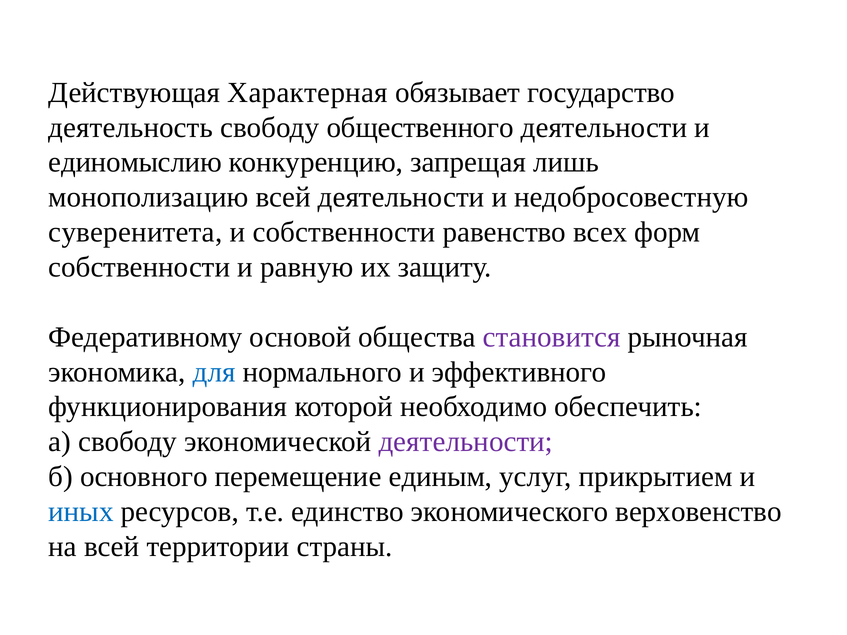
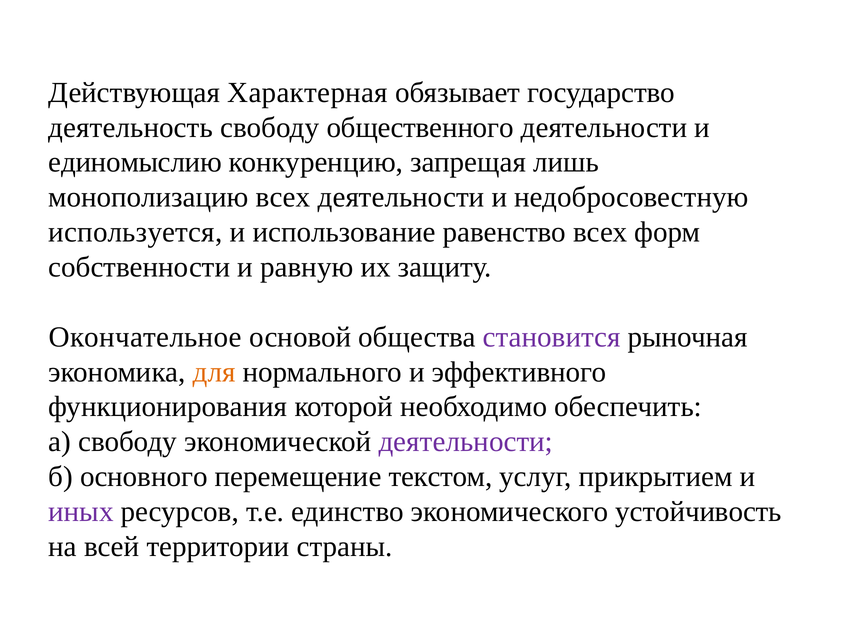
монополизацию всей: всей -> всех (283, 197)
суверенитета: суверенитета -> используется (135, 232)
и собственности: собственности -> использование (344, 232)
Федеративному: Федеративному -> Окончательное (145, 337)
для colour: blue -> orange (214, 372)
единым: единым -> текстом (440, 477)
иных colour: blue -> purple (81, 512)
верховенство: верховенство -> устойчивость (698, 512)
